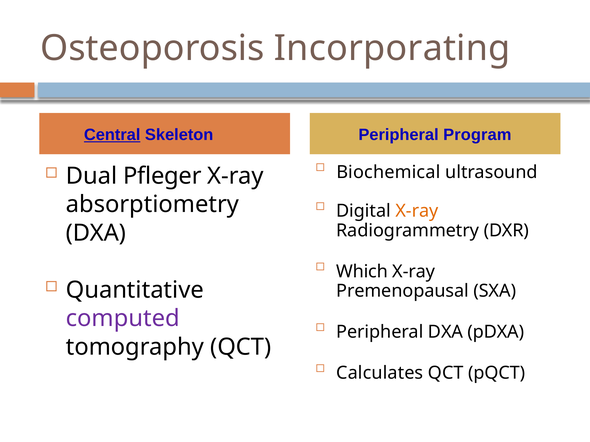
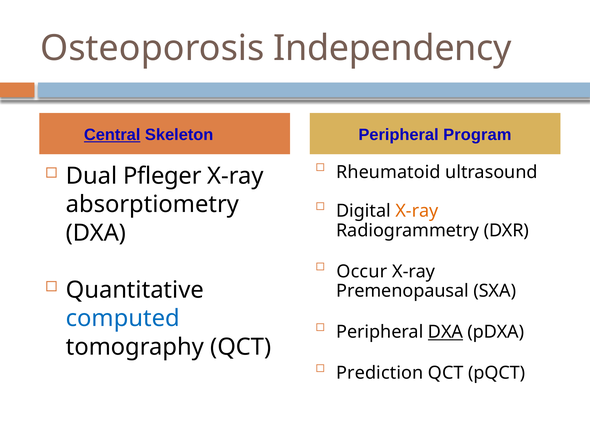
Incorporating: Incorporating -> Independency (392, 48)
Biochemical: Biochemical -> Rheumatoid (388, 172)
Which: Which -> Occur (362, 272)
computed colour: purple -> blue (123, 319)
DXA underline: none -> present (445, 332)
Calculates: Calculates -> Prediction (380, 373)
